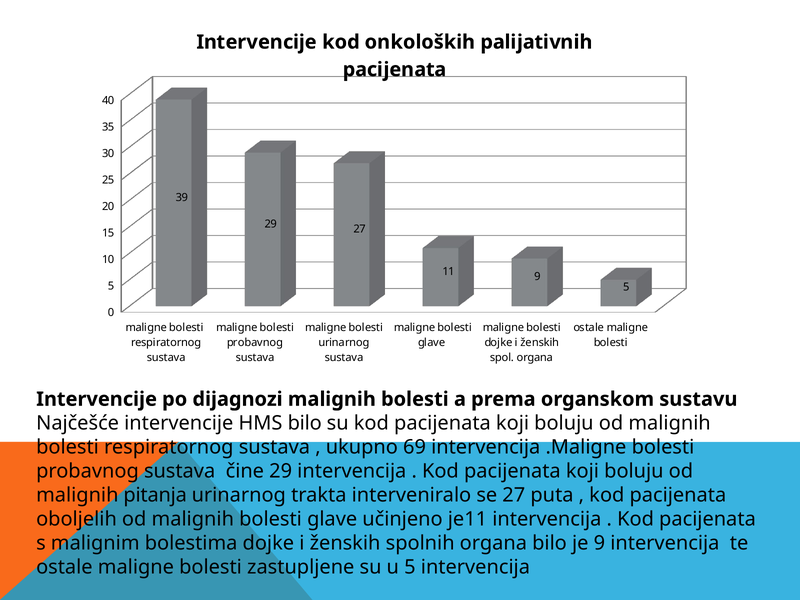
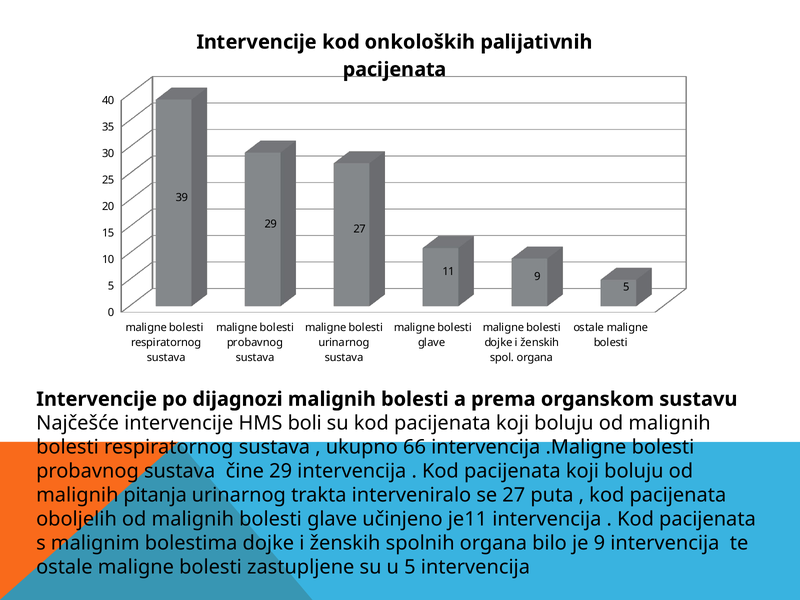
HMS bilo: bilo -> boli (305, 423)
69: 69 -> 66 (415, 447)
